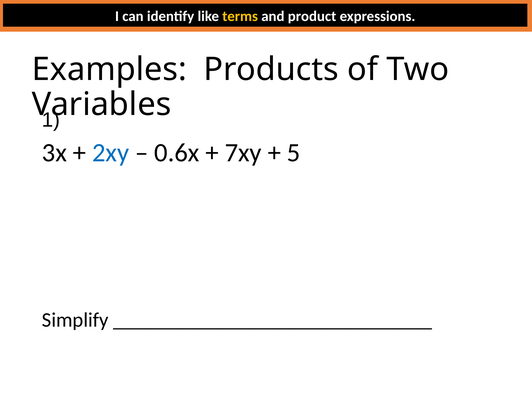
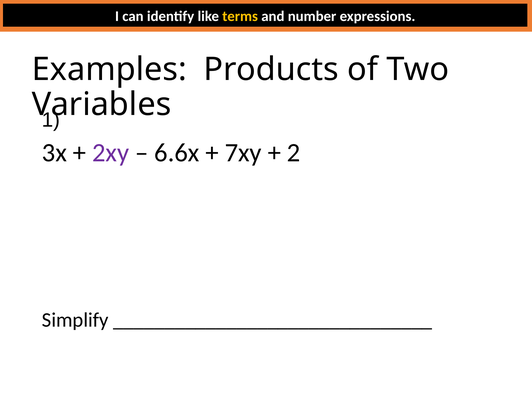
product: product -> number (312, 16)
2xy colour: blue -> purple (111, 153)
0.6x: 0.6x -> 6.6x (177, 153)
5: 5 -> 2 (294, 153)
